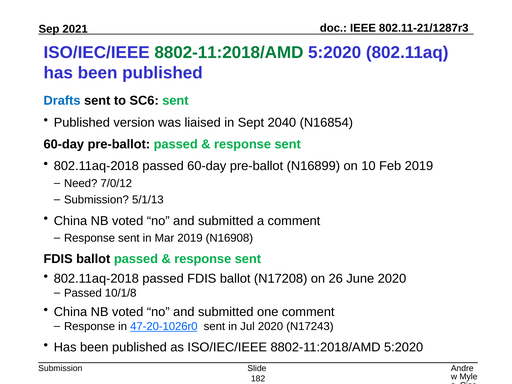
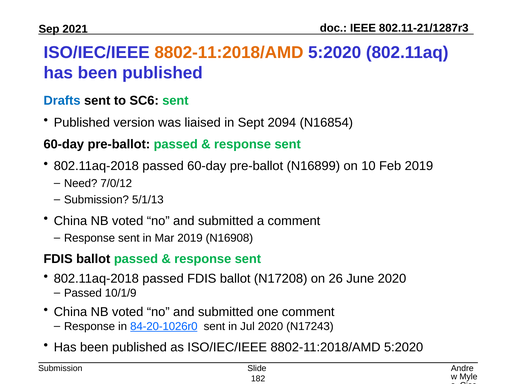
8802-11:2018/AMD colour: green -> orange (229, 52)
2040: 2040 -> 2094 (282, 123)
10/1/8: 10/1/8 -> 10/1/9 (121, 293)
47-20-1026r0: 47-20-1026r0 -> 84-20-1026r0 (164, 326)
